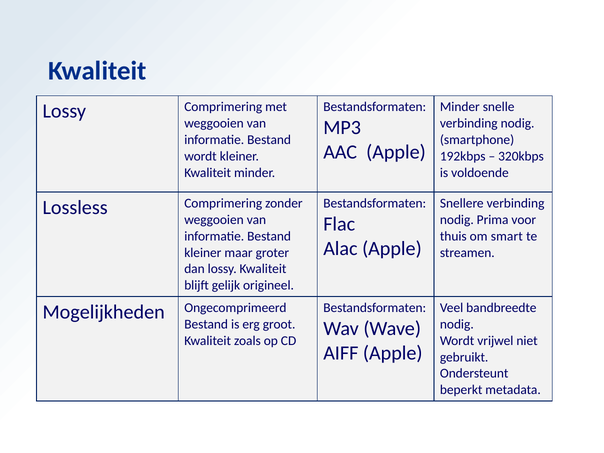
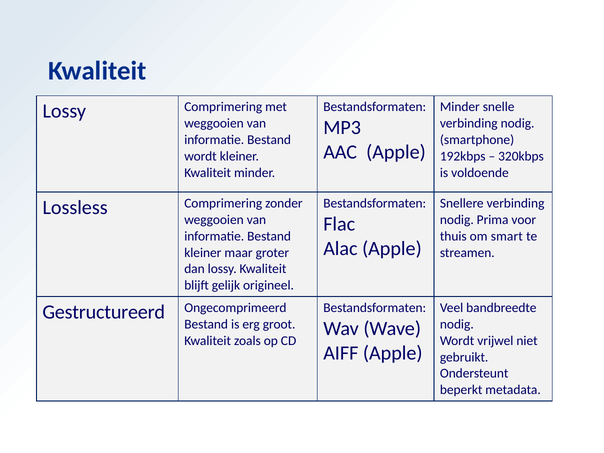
Mogelijkheden: Mogelijkheden -> Gestructureerd (104, 312)
